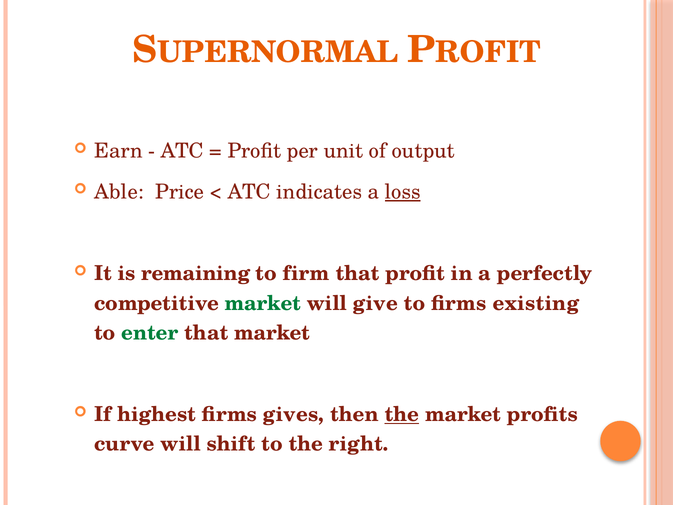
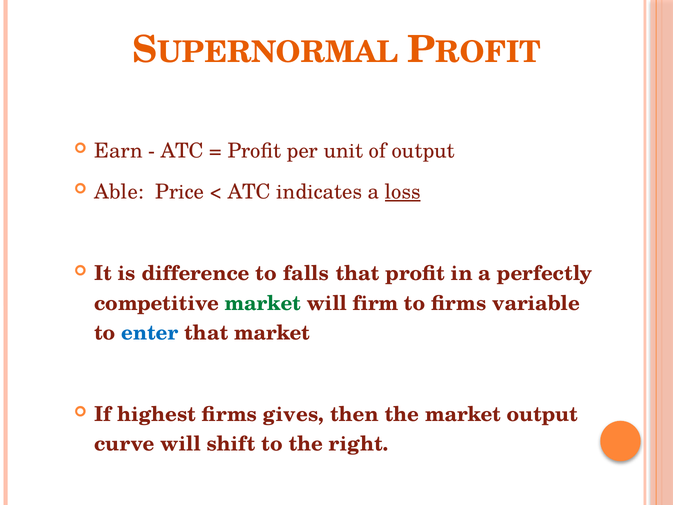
remaining: remaining -> difference (196, 273)
firm: firm -> falls (306, 273)
give: give -> firm (376, 303)
existing: existing -> variable (536, 303)
enter colour: green -> blue (150, 333)
the underline: present -> none (402, 414)
market profits: profits -> output (542, 414)
